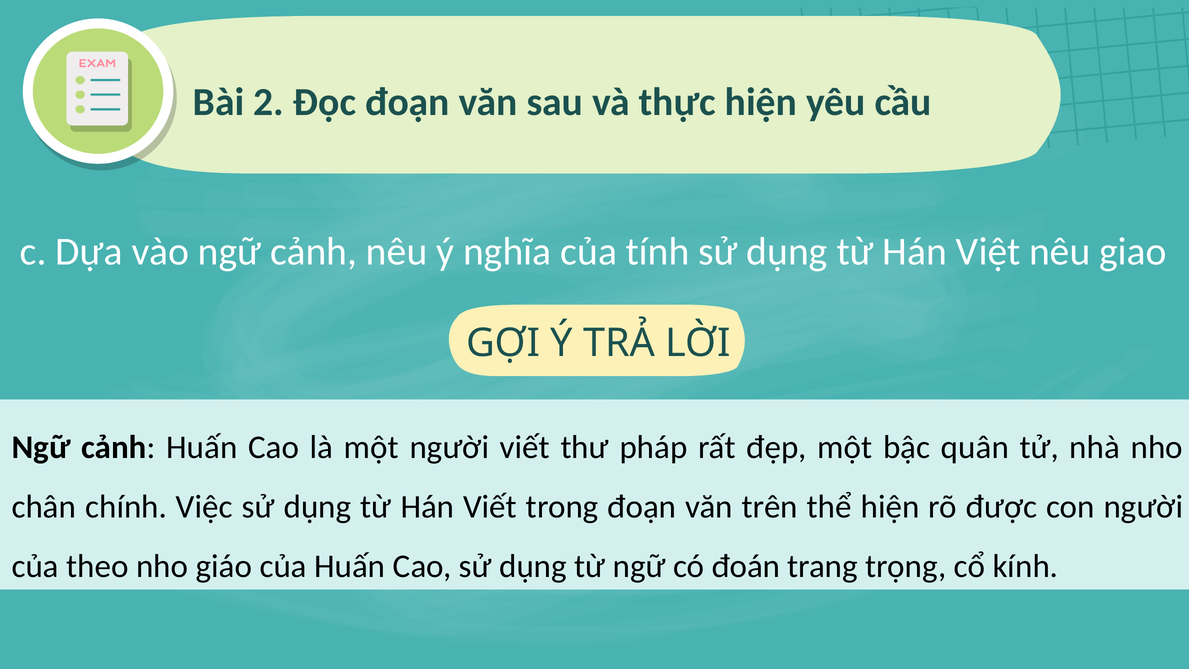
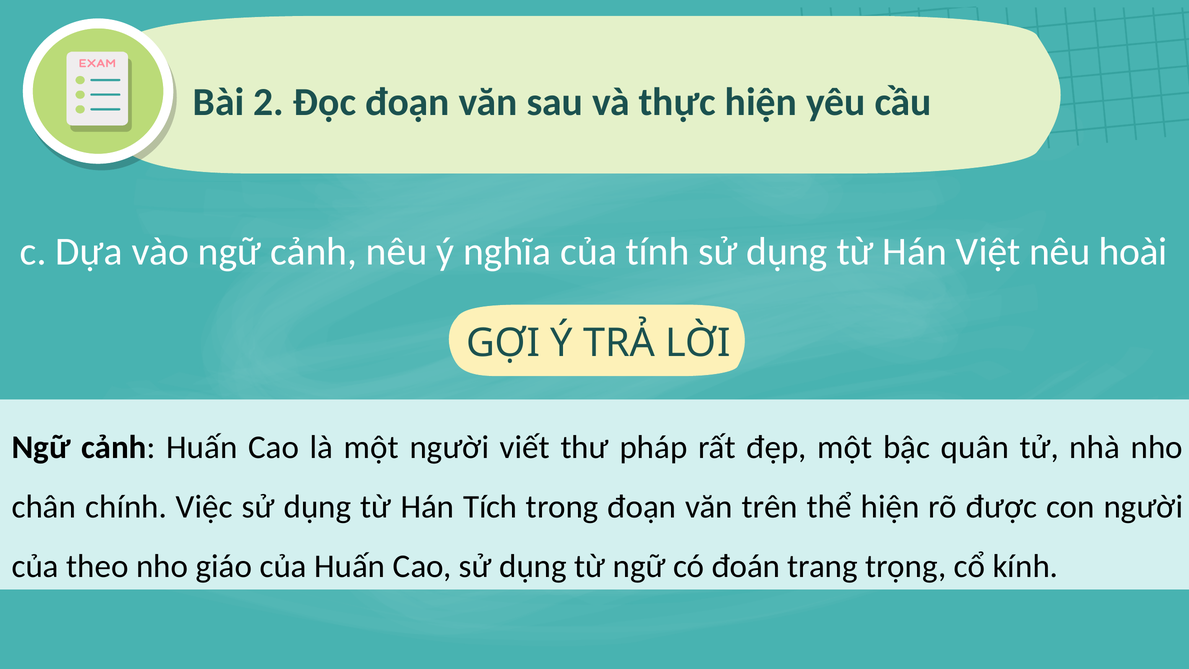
giao: giao -> hoài (1133, 252)
Hán Viết: Viết -> Tích (490, 507)
